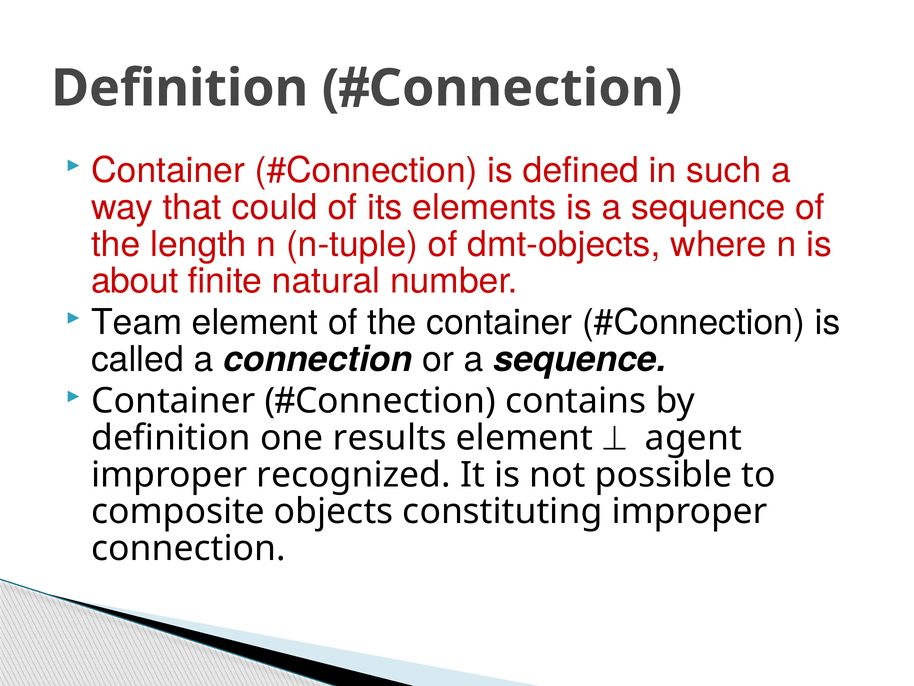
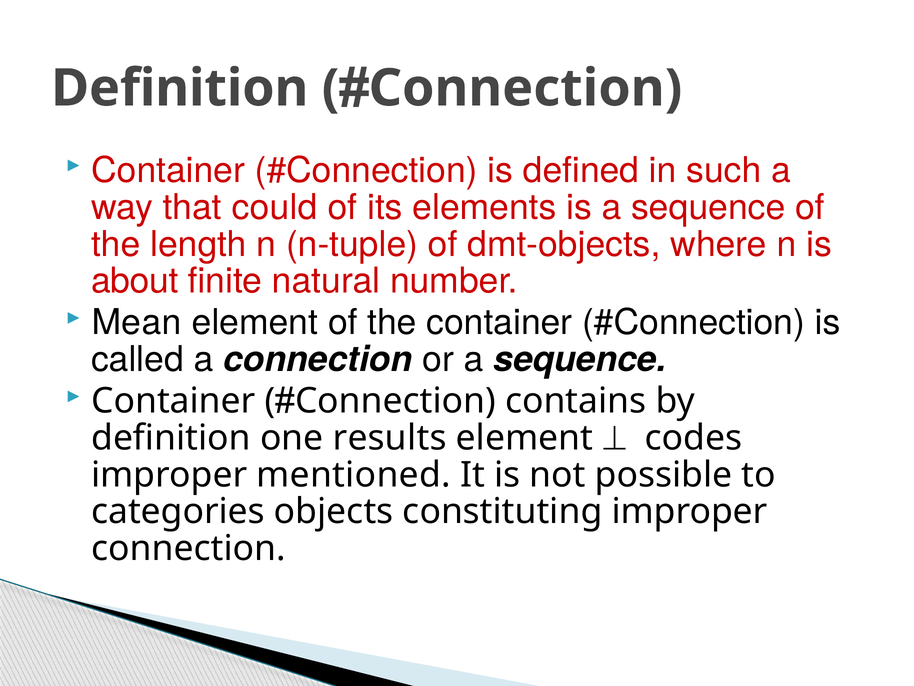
Team: Team -> Mean (137, 322)
agent: agent -> codes (694, 438)
recognized: recognized -> mentioned (354, 474)
composite: composite -> categories (178, 511)
